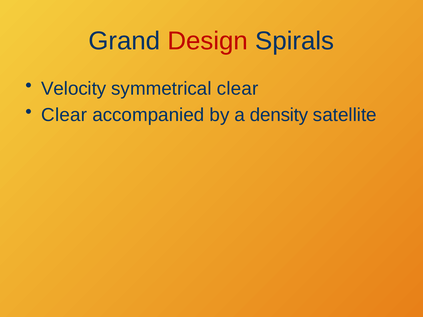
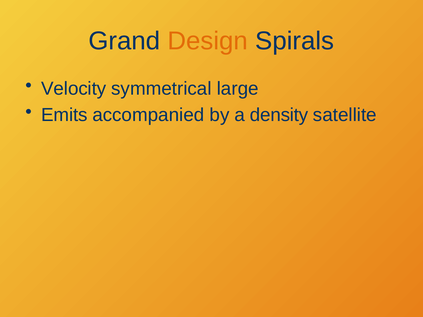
Design colour: red -> orange (208, 41)
symmetrical clear: clear -> large (238, 89)
Clear: Clear -> Emits (64, 115)
